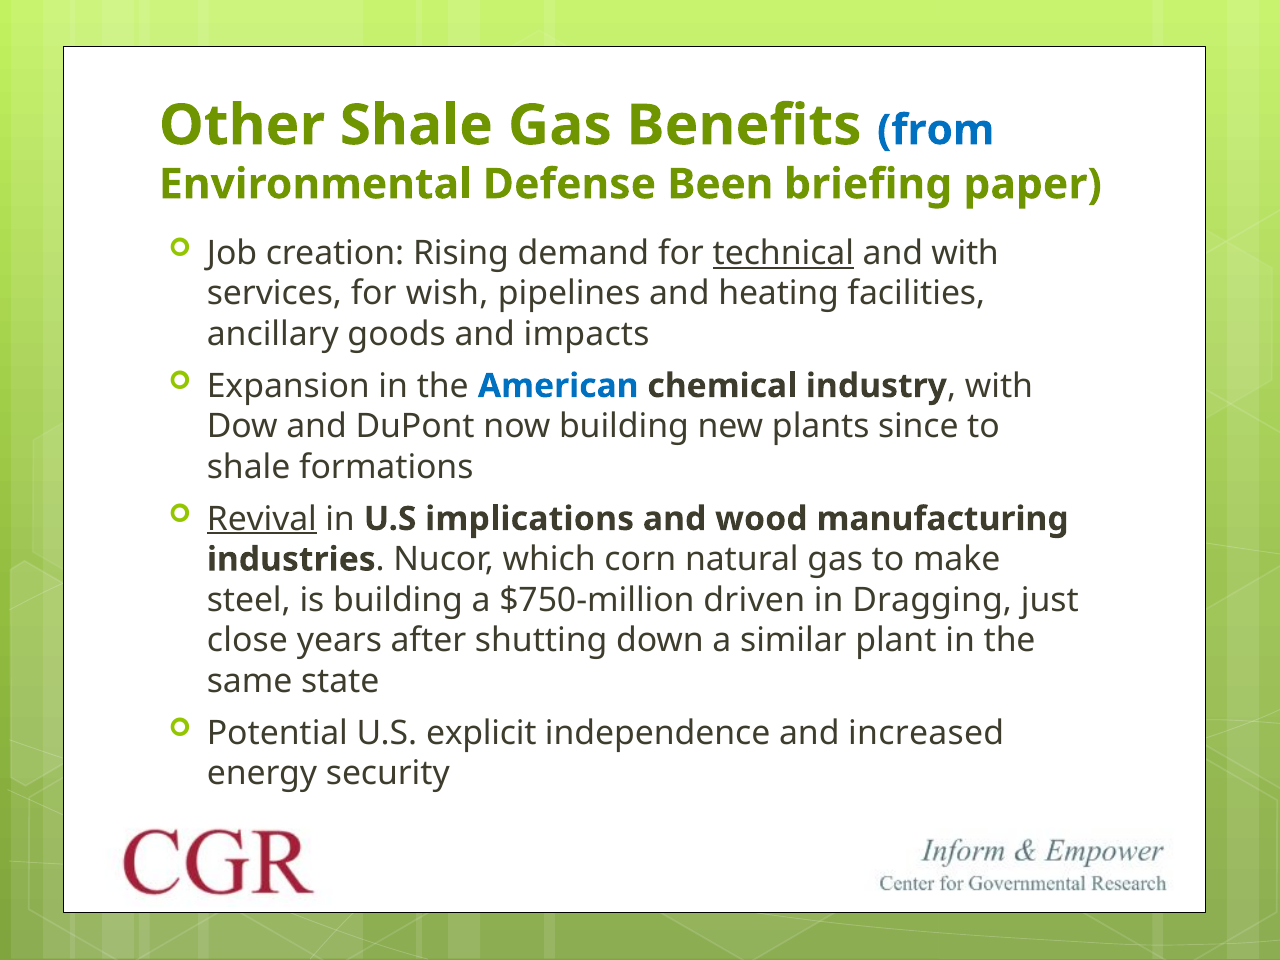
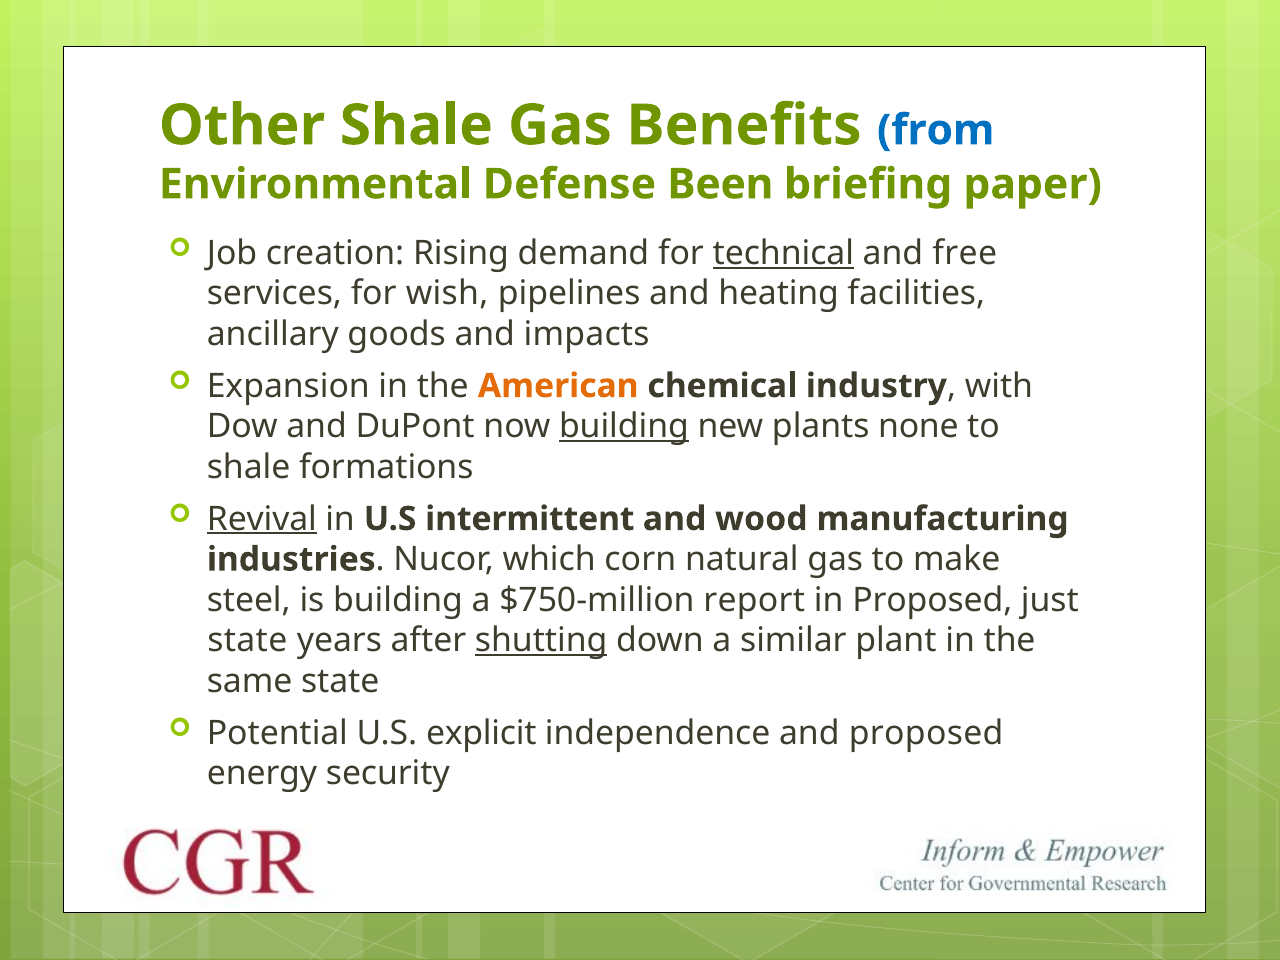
and with: with -> free (965, 253)
American colour: blue -> orange (558, 386)
building underline: none -> present (624, 426)
since: since -> none (918, 426)
implications: implications -> intermittent (530, 519)
driven: driven -> report (754, 600)
in Dragging: Dragging -> Proposed (932, 600)
close: close -> state (247, 640)
shutting underline: none -> present (541, 640)
and increased: increased -> proposed (926, 733)
